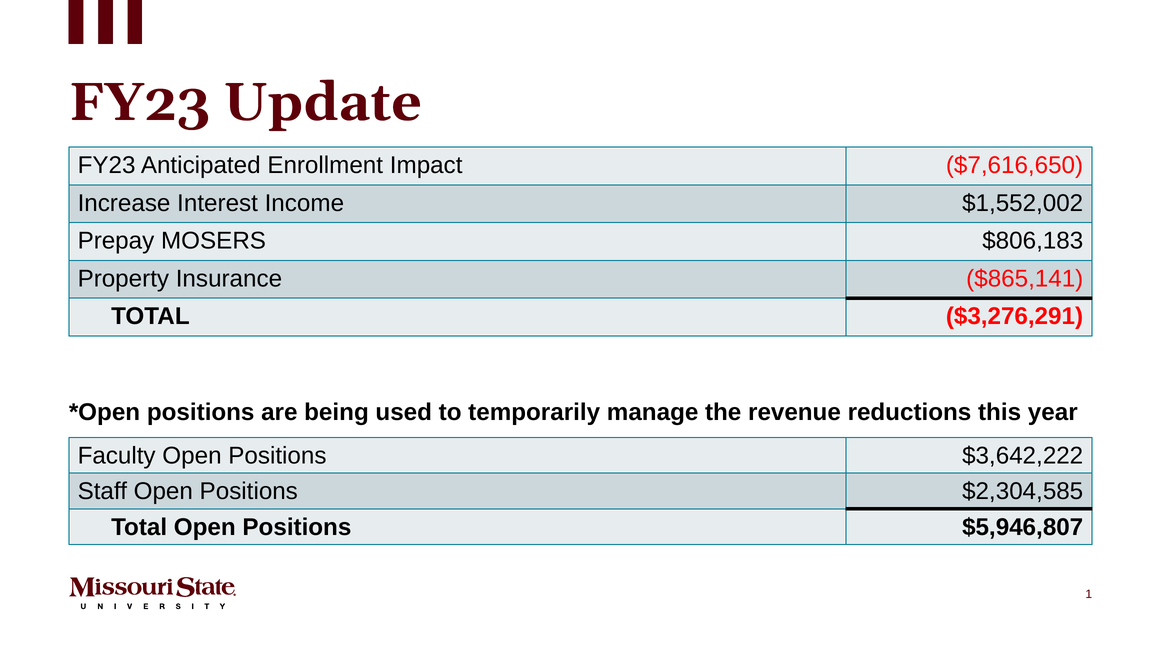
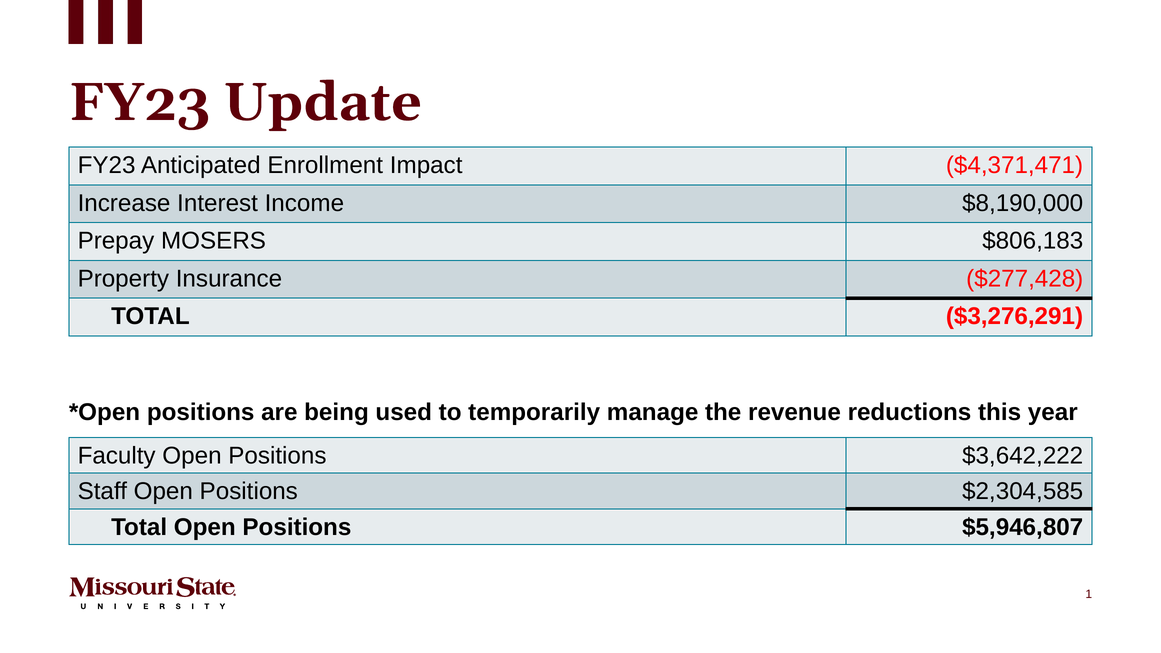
$7,616,650: $7,616,650 -> $4,371,471 (1015, 165)
$1,552,002: $1,552,002 -> $8,190,000 (1023, 203)
$865,141: $865,141 -> $277,428 (1025, 279)
